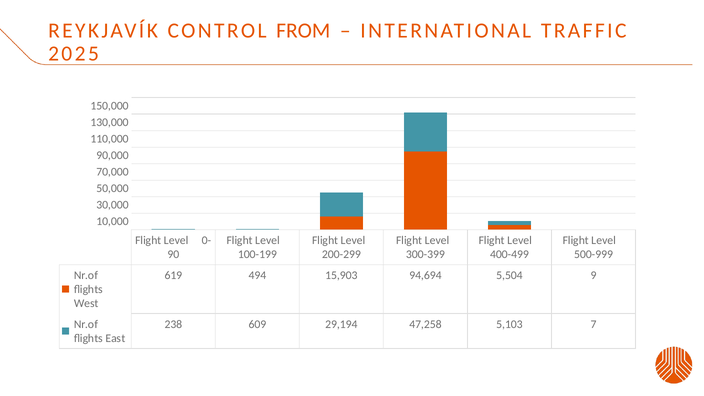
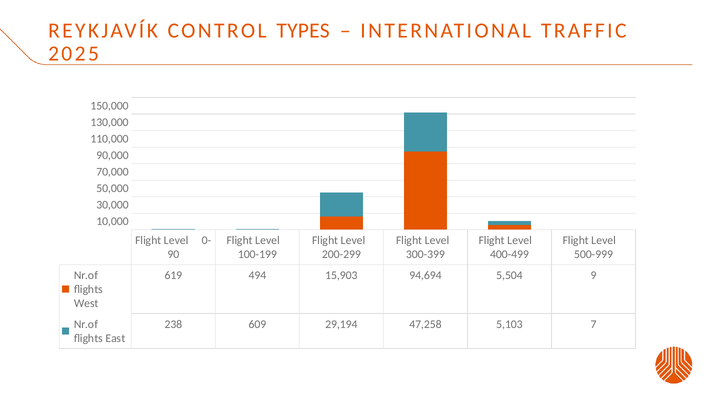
FROM: FROM -> TYPES (303, 31)
